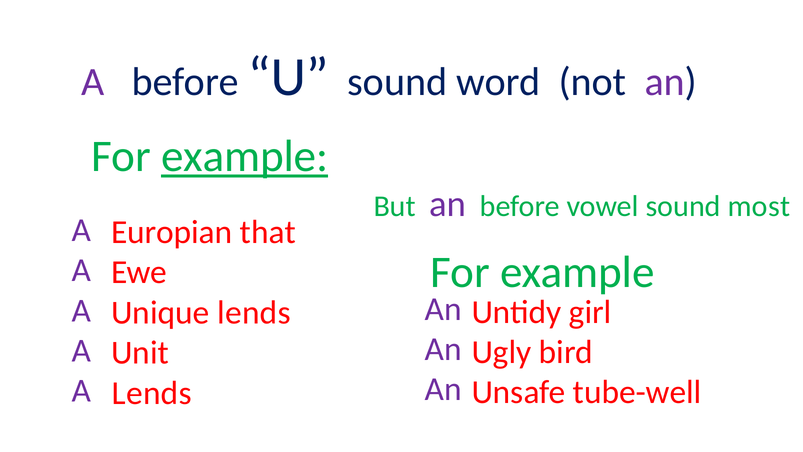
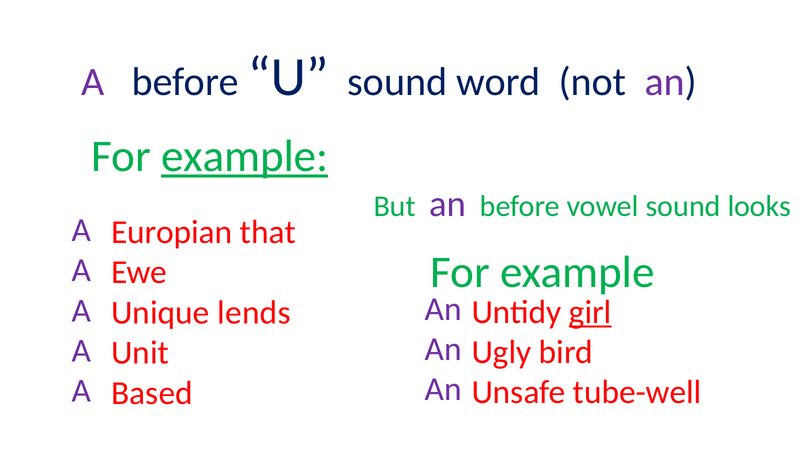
most: most -> looks (759, 206)
girl underline: none -> present (590, 312)
Lends: Lends -> Based (152, 393)
